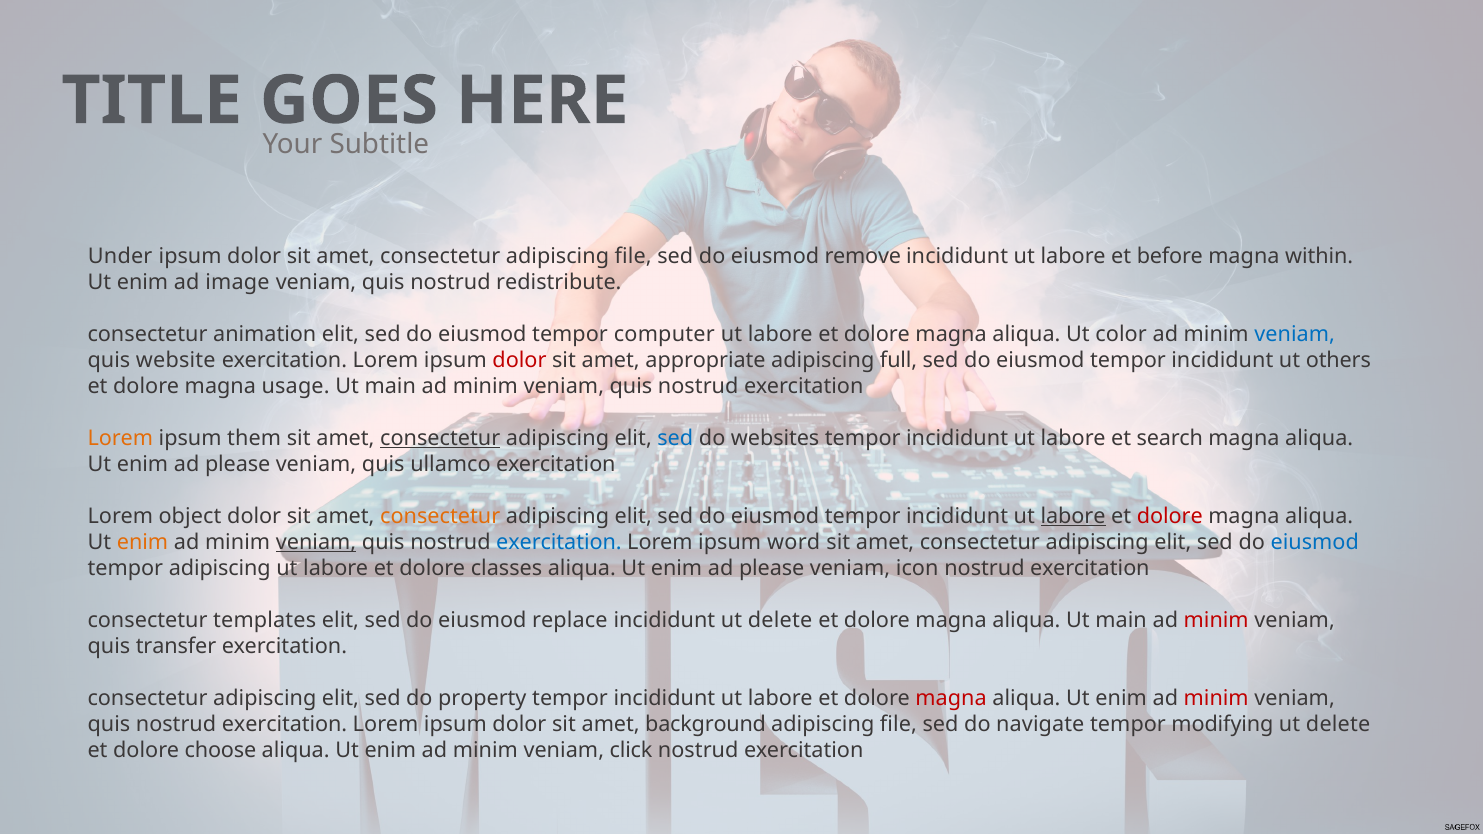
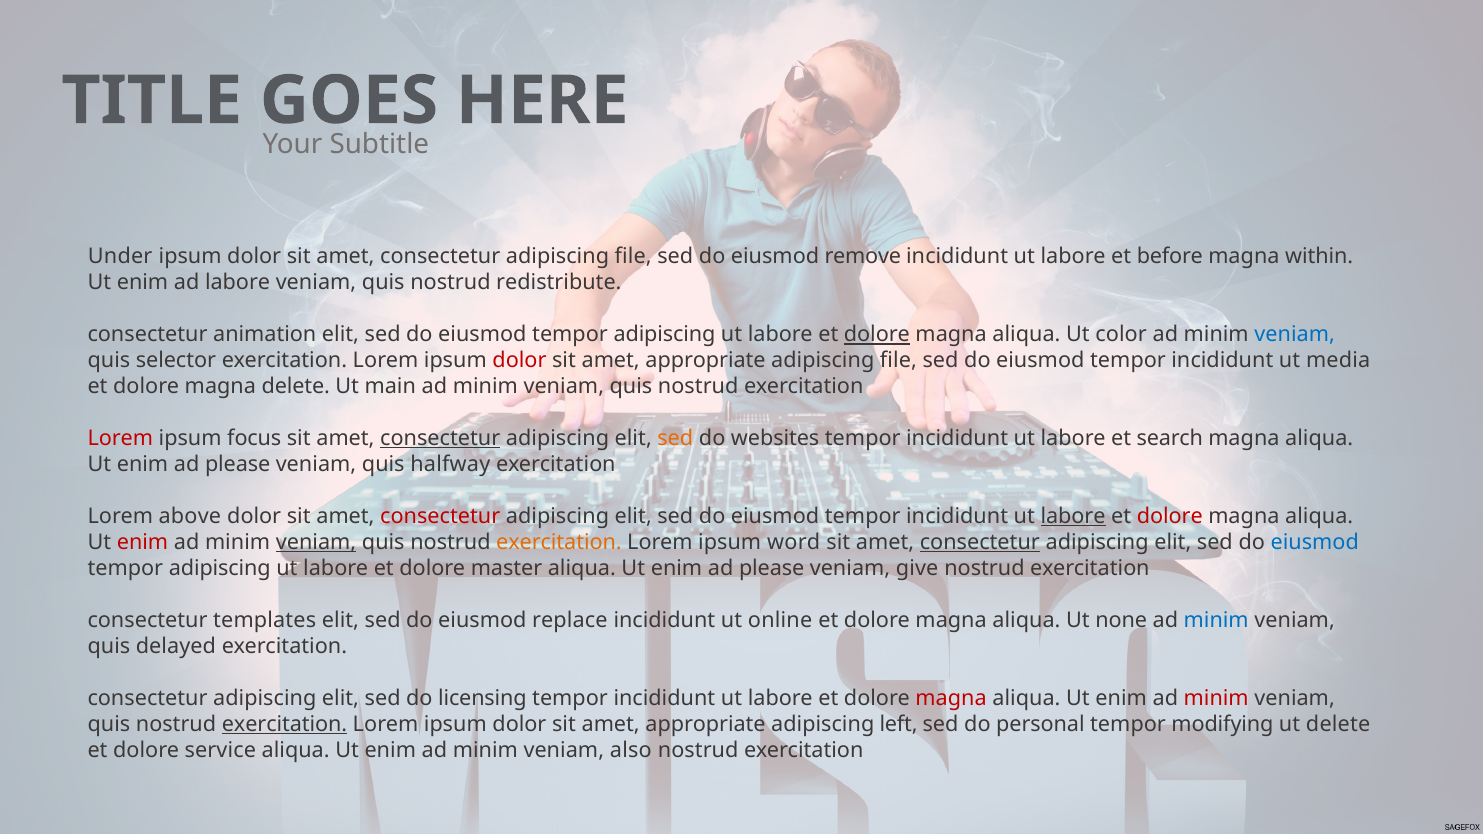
ad image: image -> labore (238, 283)
computer: computer -> adipiscing (664, 335)
dolore underline: none -> present (877, 335)
website: website -> selector (176, 361)
full: full -> file (898, 361)
others: others -> media (1338, 361)
magna usage: usage -> delete (296, 387)
Lorem colour: orange -> red (120, 439)
them: them -> focus (254, 439)
sed colour: blue -> orange (675, 439)
ullamco: ullamco -> halfway (450, 465)
object: object -> above (190, 516)
consectetur colour: orange -> red (440, 516)
enim colour: orange -> red (143, 542)
exercitation colour: blue -> orange (559, 542)
consectetur underline: none -> present (980, 542)
classes: classes -> master (507, 568)
icon: icon -> give (917, 568)
incididunt ut delete: delete -> online (780, 620)
aliqua Ut main: main -> none (1121, 620)
minim colour: red -> blue (1216, 620)
transfer: transfer -> delayed (176, 646)
property: property -> licensing (482, 698)
exercitation underline: none -> present (285, 724)
background: background -> appropriate (706, 724)
file: file -> left (899, 724)
navigate: navigate -> personal (1040, 724)
choose: choose -> service (220, 750)
click: click -> also (631, 750)
